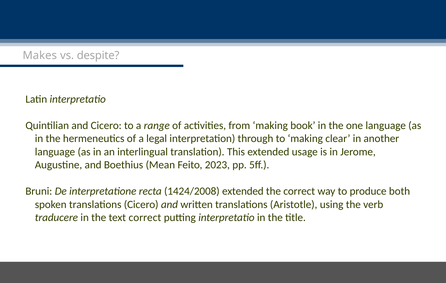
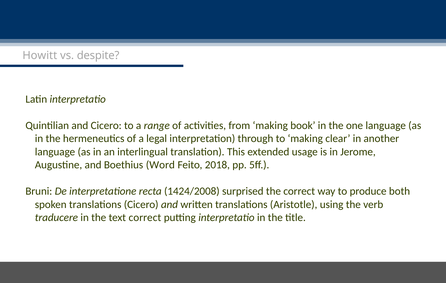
Makes: Makes -> Howitt (40, 55)
Mean: Mean -> Word (160, 165)
2023: 2023 -> 2018 (217, 165)
1424/2008 extended: extended -> surprised (243, 191)
